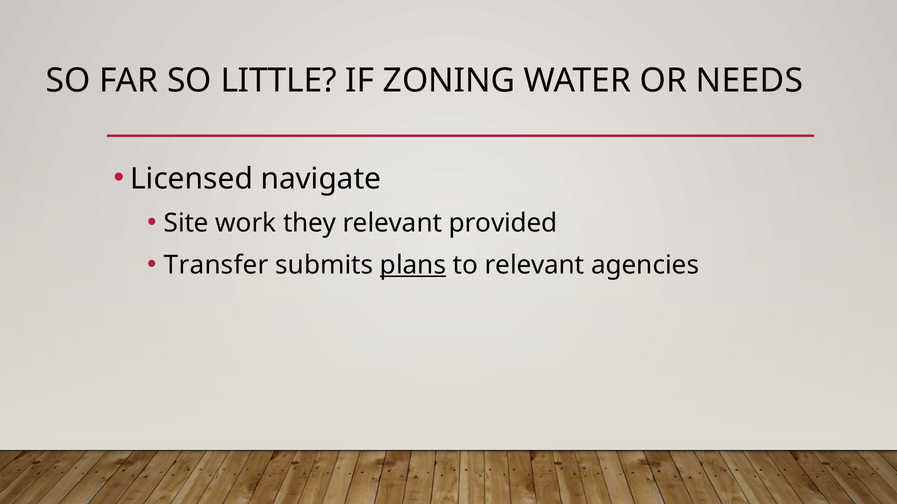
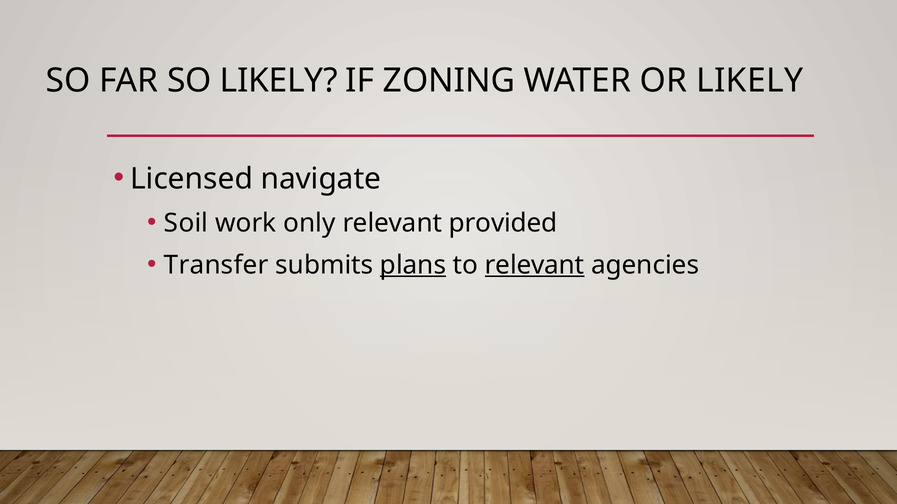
SO LITTLE: LITTLE -> LIKELY (279, 81)
OR NEEDS: NEEDS -> LIKELY (750, 81)
Site: Site -> Soil (186, 223)
they: they -> only (309, 223)
relevant underline: none -> present (535, 265)
